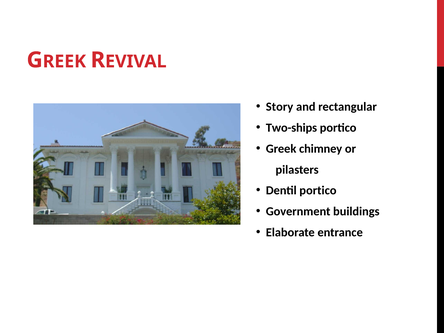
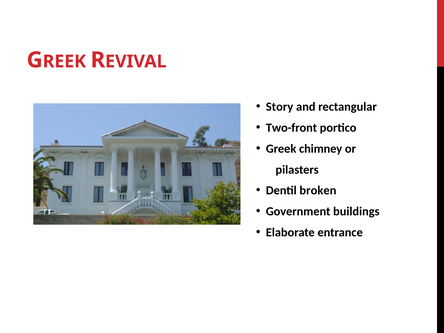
Two-ships: Two-ships -> Two-front (291, 128)
Dentil portico: portico -> broken (318, 191)
